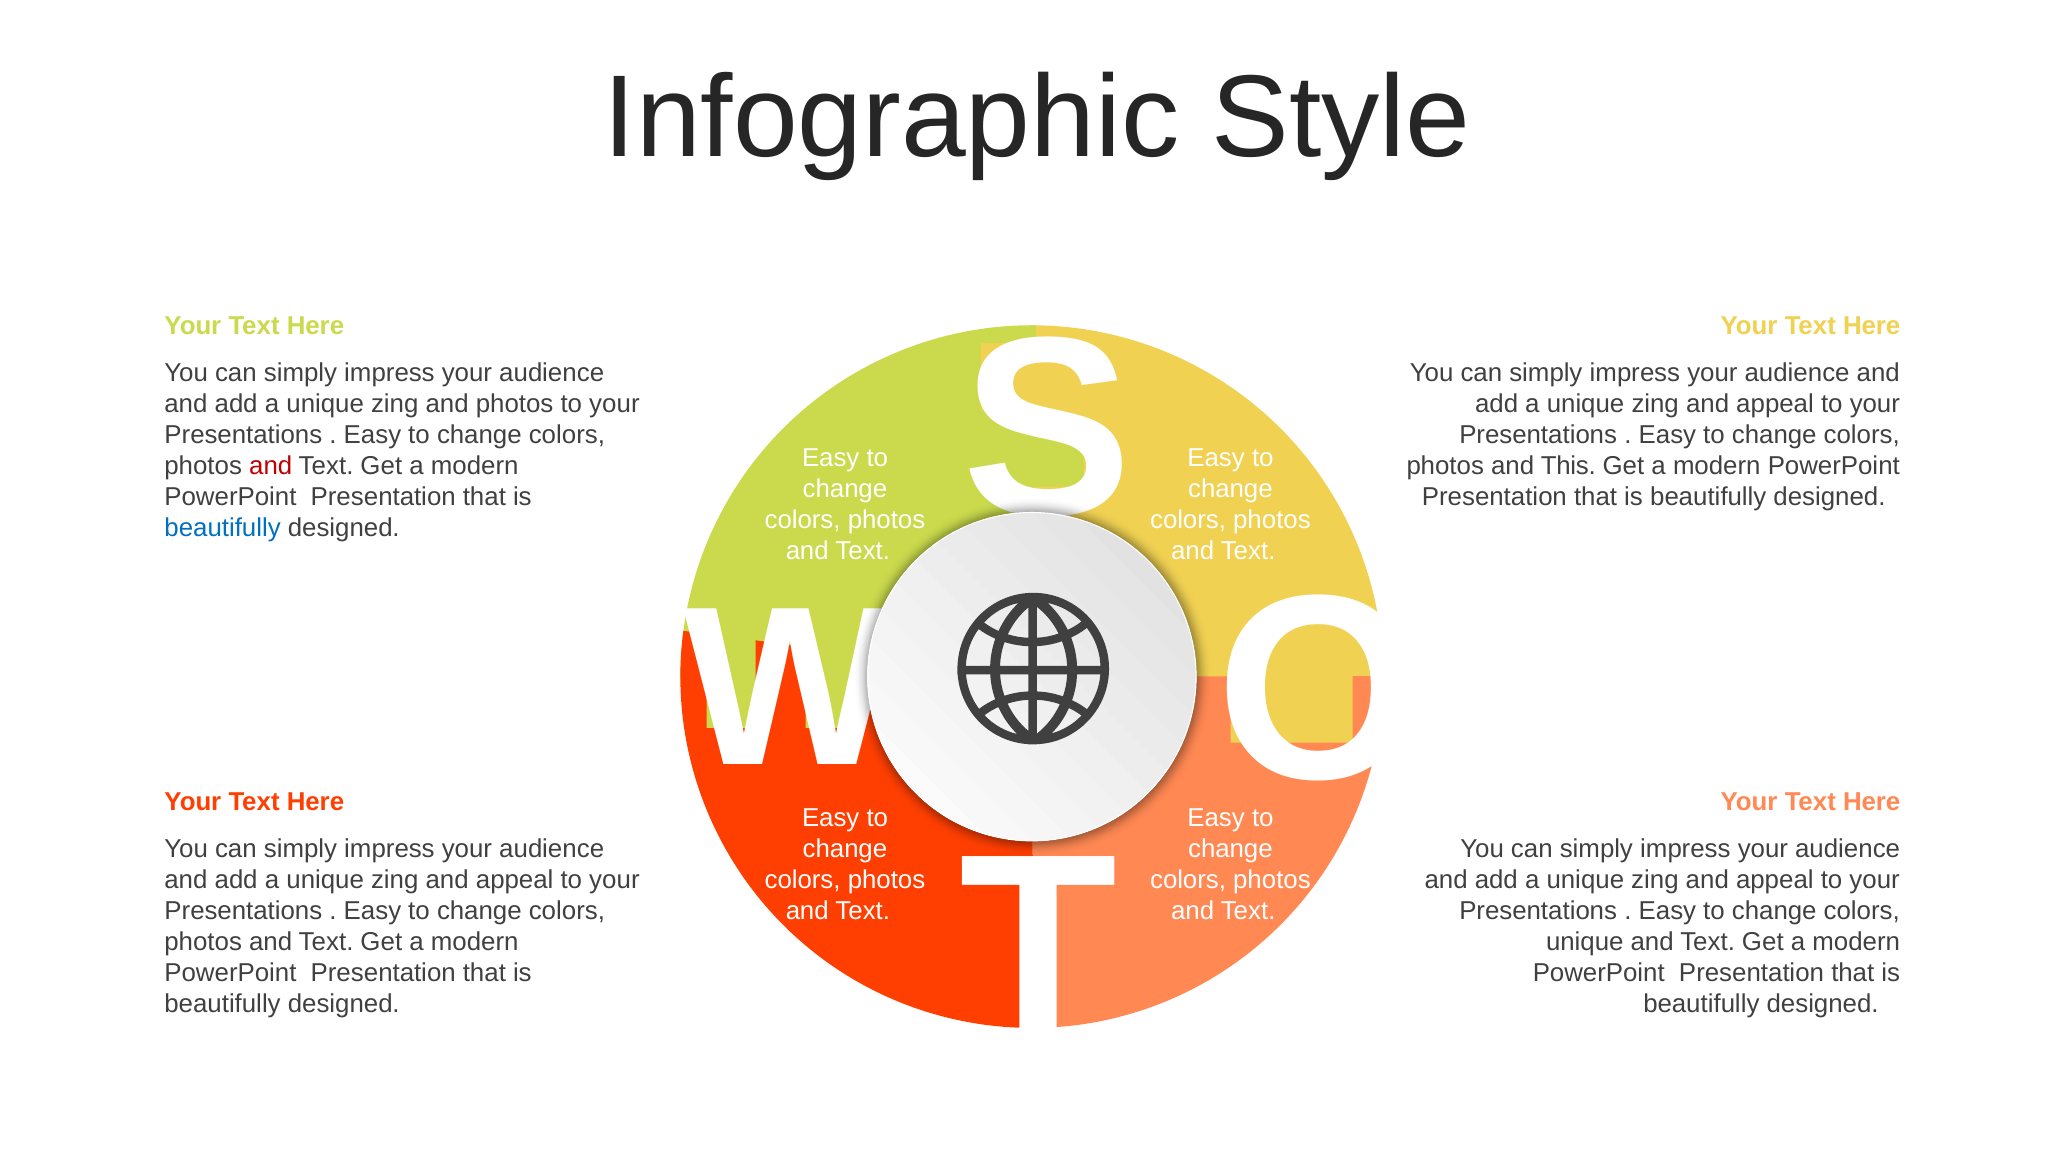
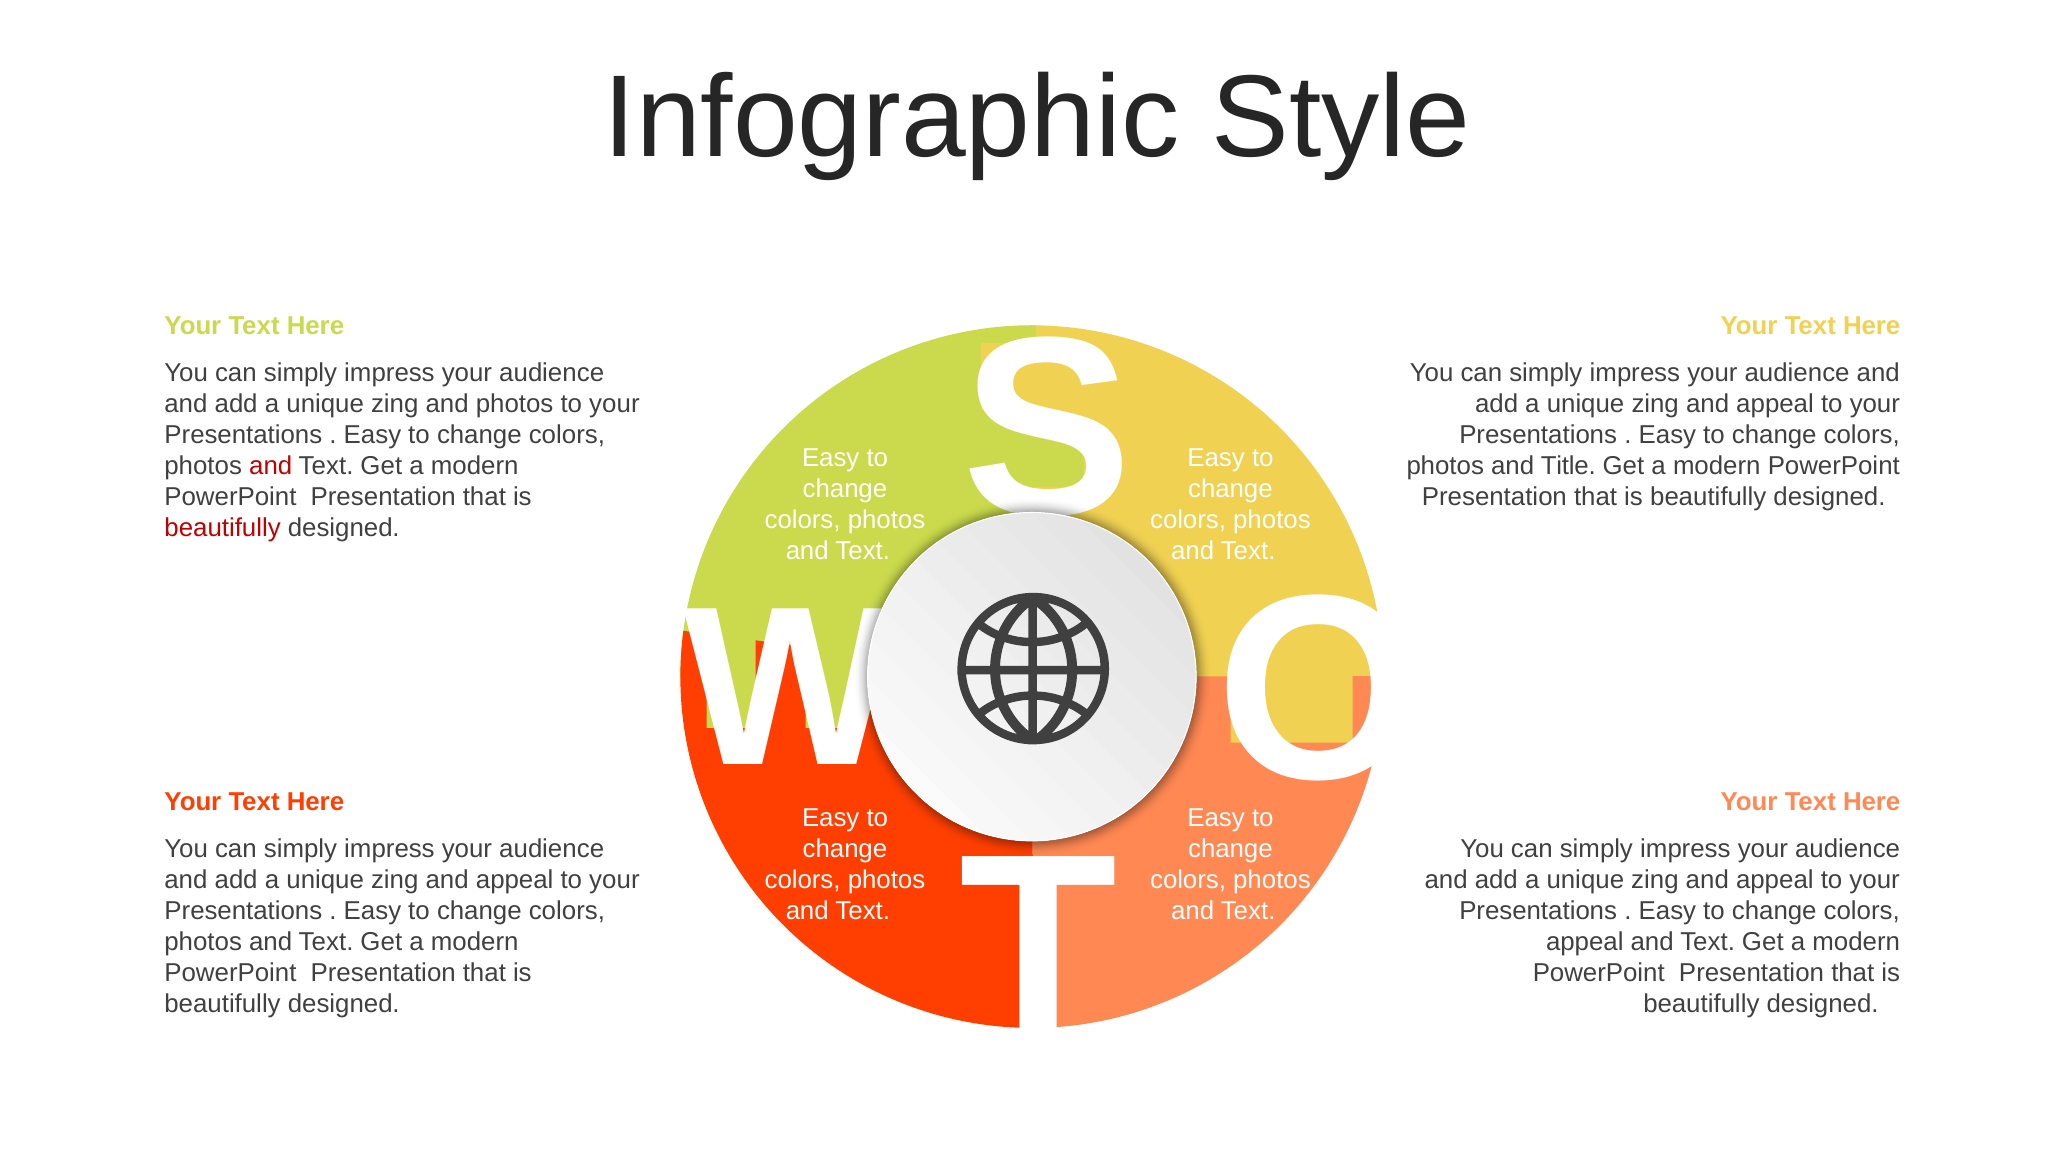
This: This -> Title (1568, 466)
beautifully colour: blue -> red (223, 528)
unique: unique -> appeal (1585, 942)
